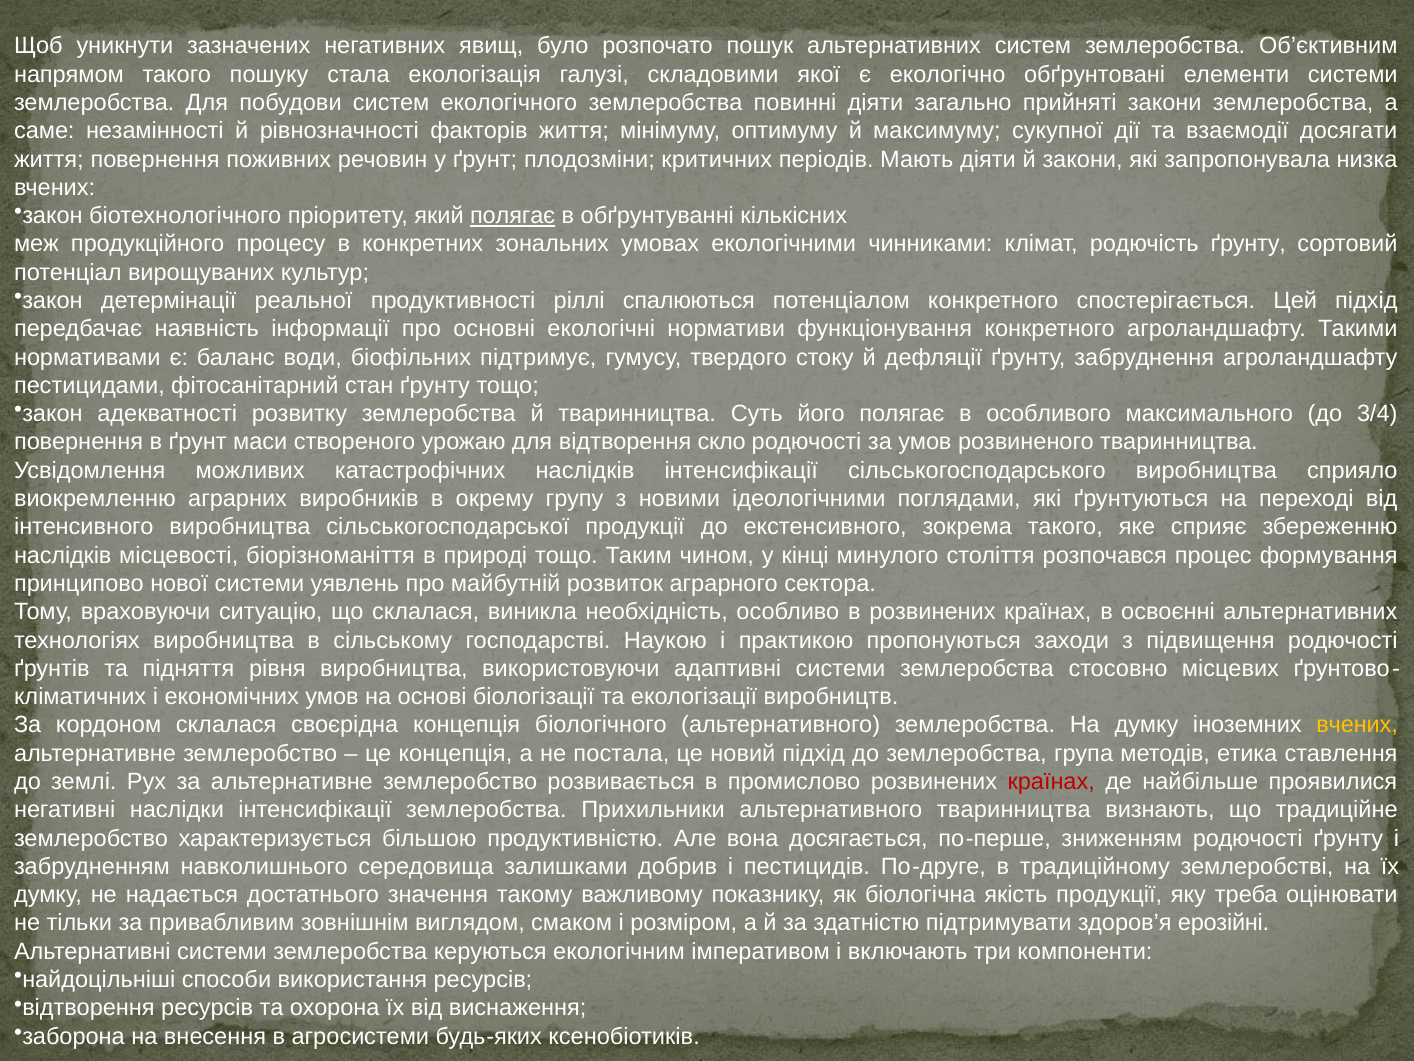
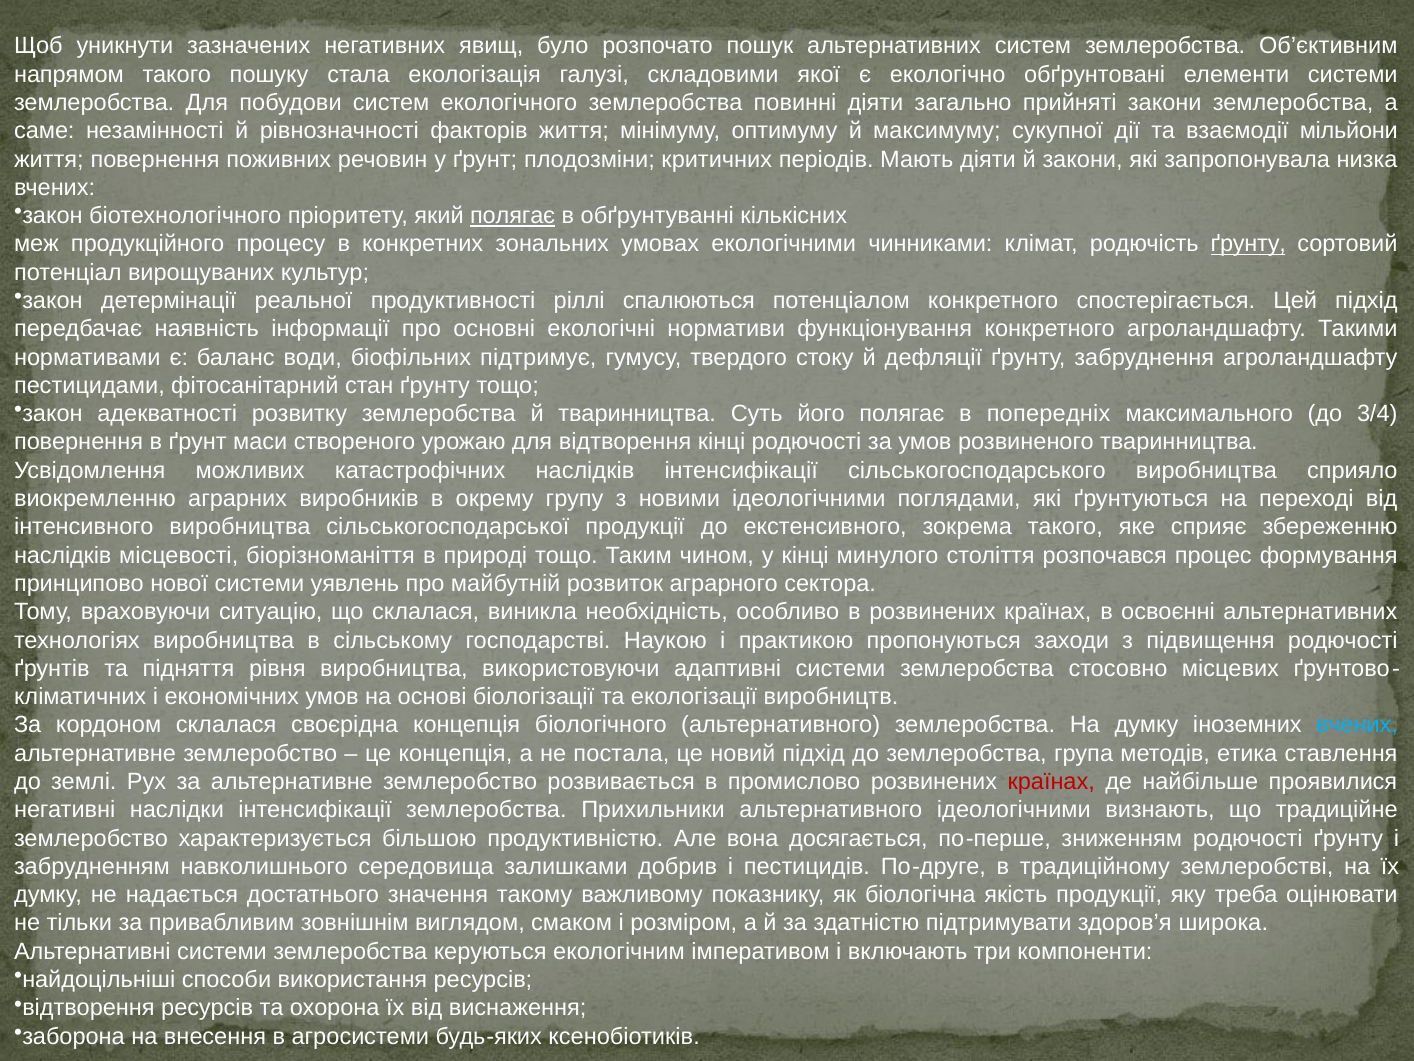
досягати: досягати -> мільйони (1349, 131)
ґрунту underline: none -> present (1248, 244)
особливого: особливого -> попередніх (1049, 414)
відтворення скло: скло -> кінці (722, 442)
вчених colour: yellow -> light blue (1357, 725)
альтернативного тваринництва: тваринництва -> ідеологічними (1014, 810)
ерозійні: ерозійні -> широка (1223, 923)
